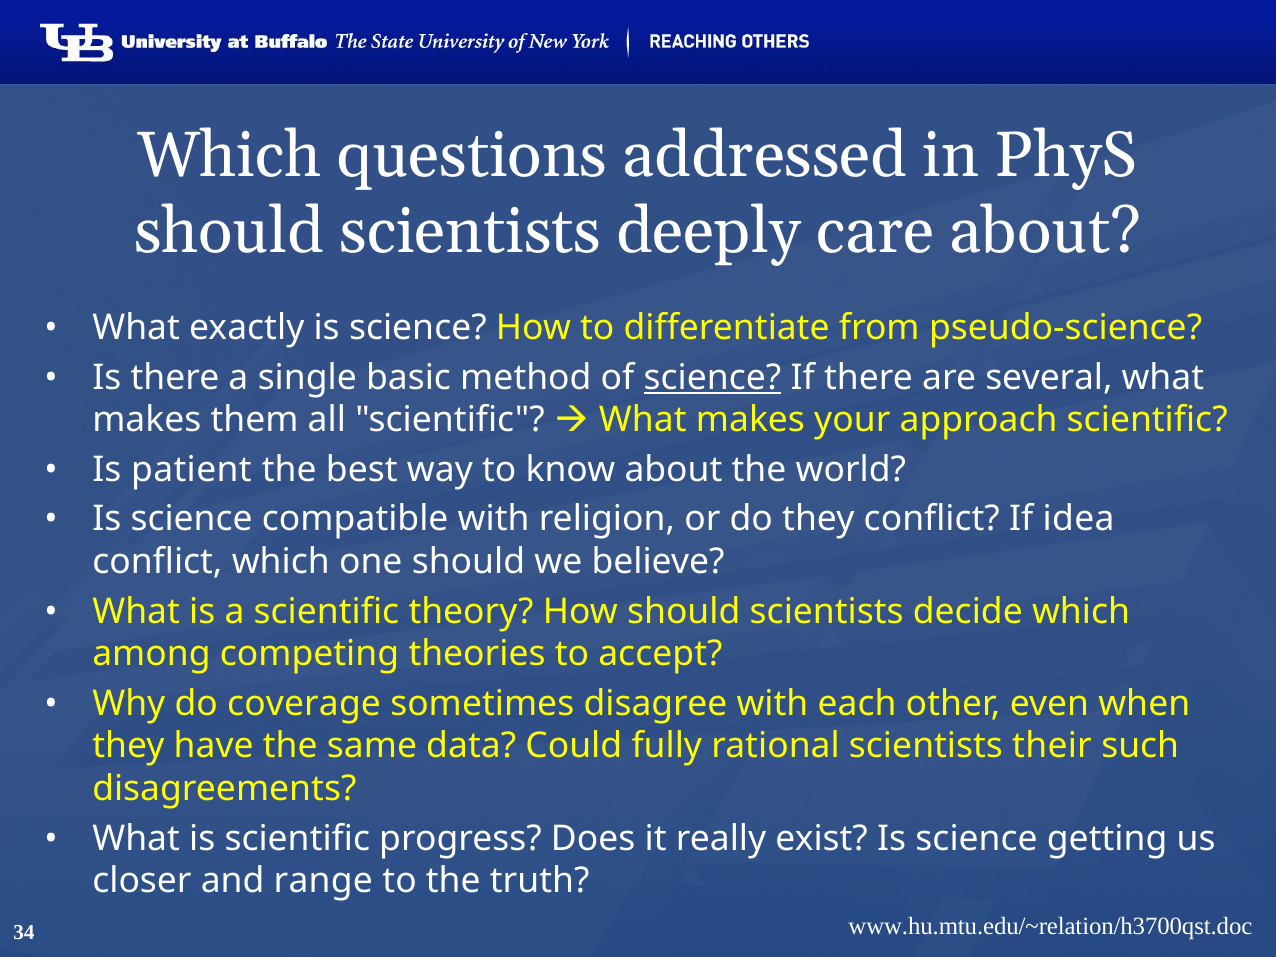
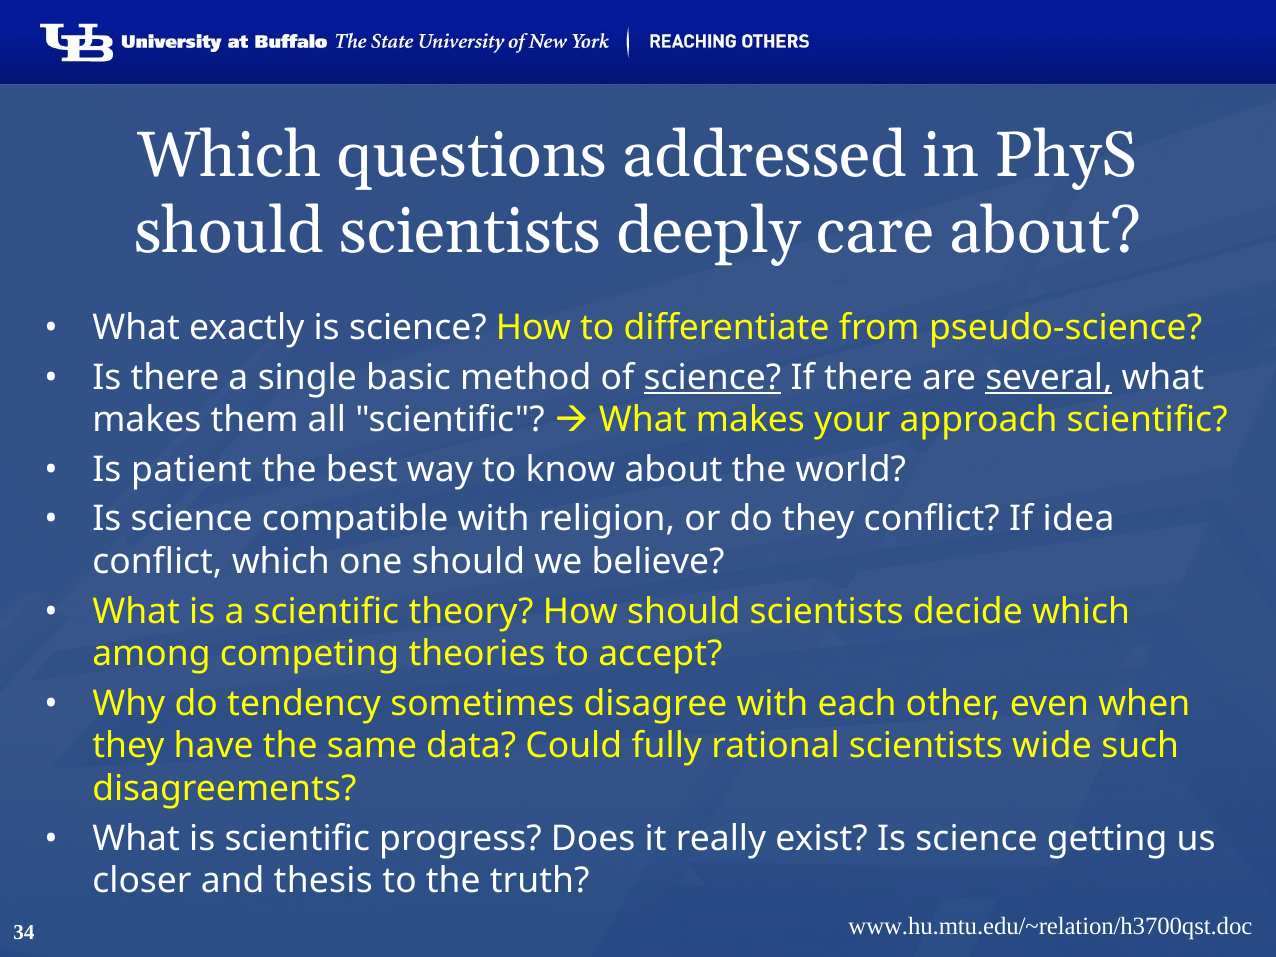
several underline: none -> present (1049, 377)
coverage: coverage -> tendency (304, 704)
their: their -> wide (1052, 746)
range: range -> thesis (323, 881)
